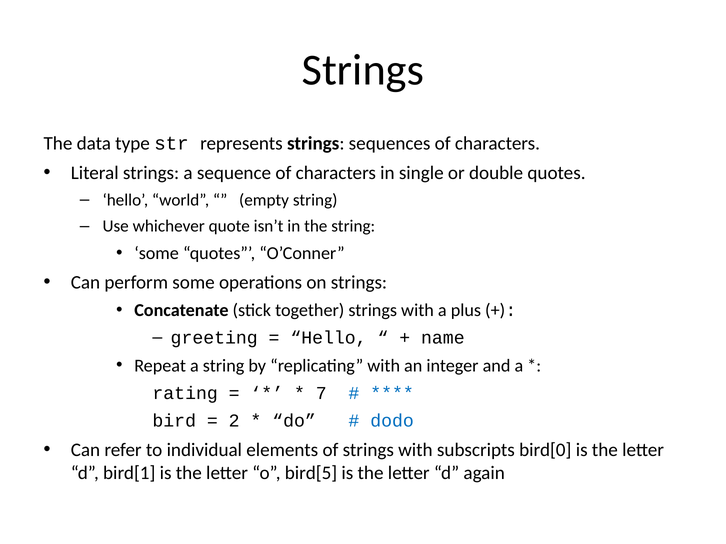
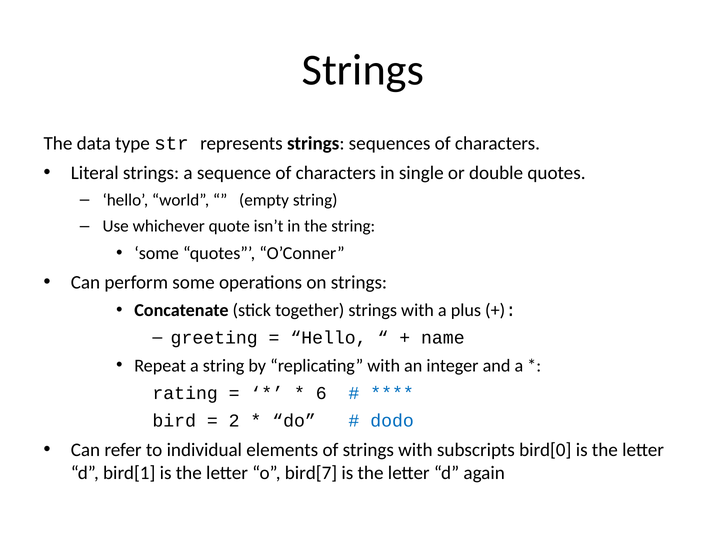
7: 7 -> 6 (321, 394)
bird[5: bird[5 -> bird[7 (311, 473)
